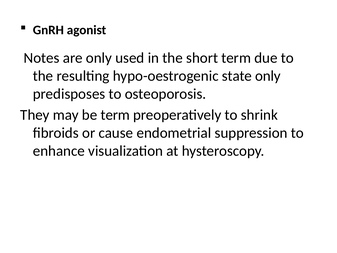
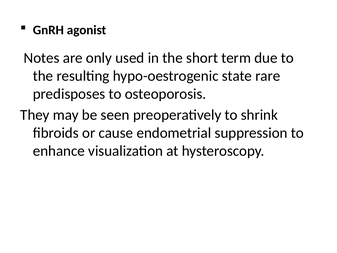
state only: only -> rare (268, 76)
be term: term -> seen (115, 115)
